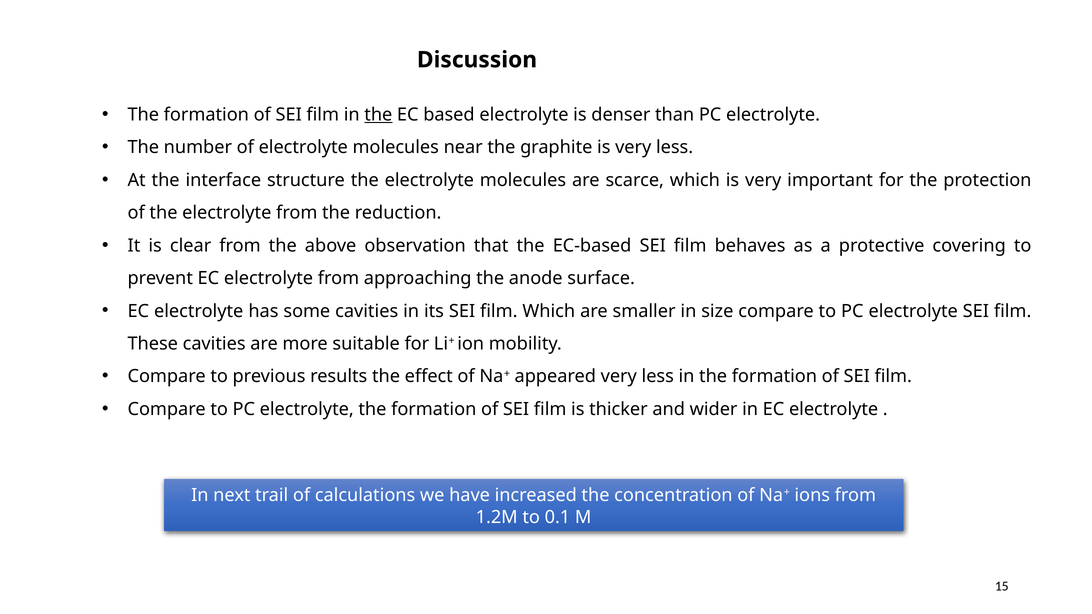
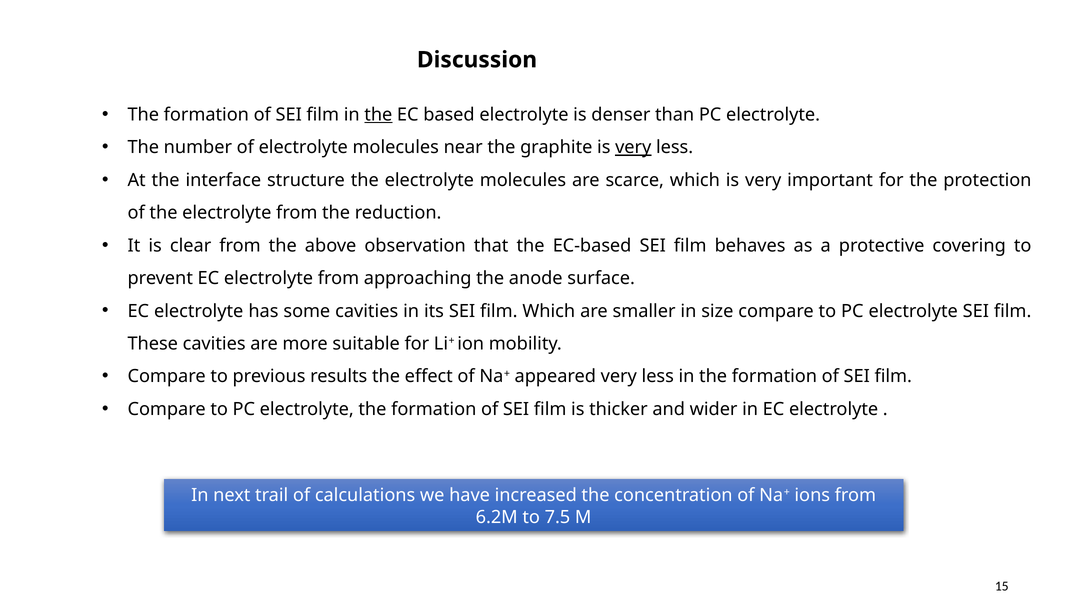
very underline: none -> present (633, 148)
1.2M: 1.2M -> 6.2M (497, 517)
0.1: 0.1 -> 7.5 (557, 517)
